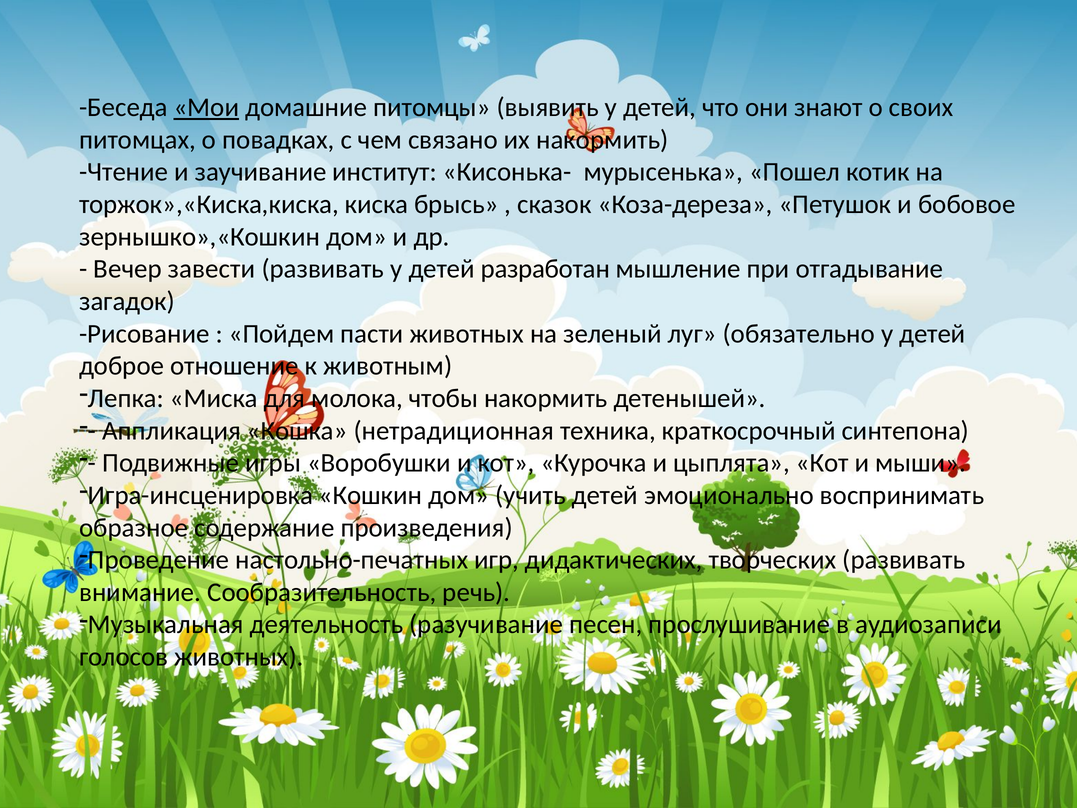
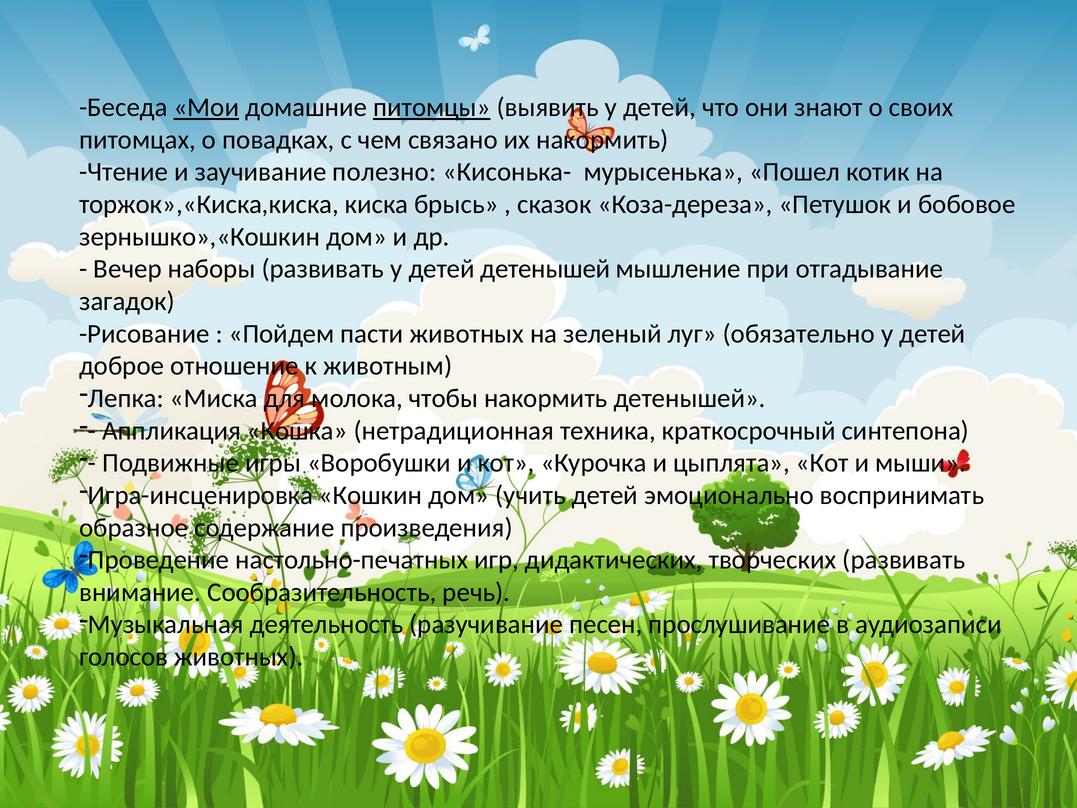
питомцы underline: none -> present (432, 107)
институт: институт -> полезно (384, 172)
завести: завести -> наборы (212, 269)
детей разработан: разработан -> детенышей (545, 269)
